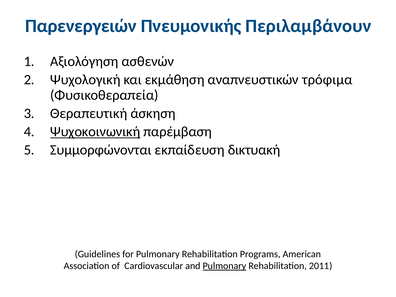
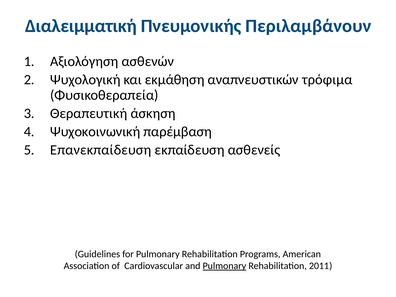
Παρενεργειών: Παρενεργειών -> Διαλειμματική (81, 26)
Ψυχοκοινωνική underline: present -> none (95, 132)
Συμμορφώνονται: Συμμορφώνονται -> Επανεκπαίδευση (101, 150)
δικτυακή: δικτυακή -> ασθενείς (254, 150)
